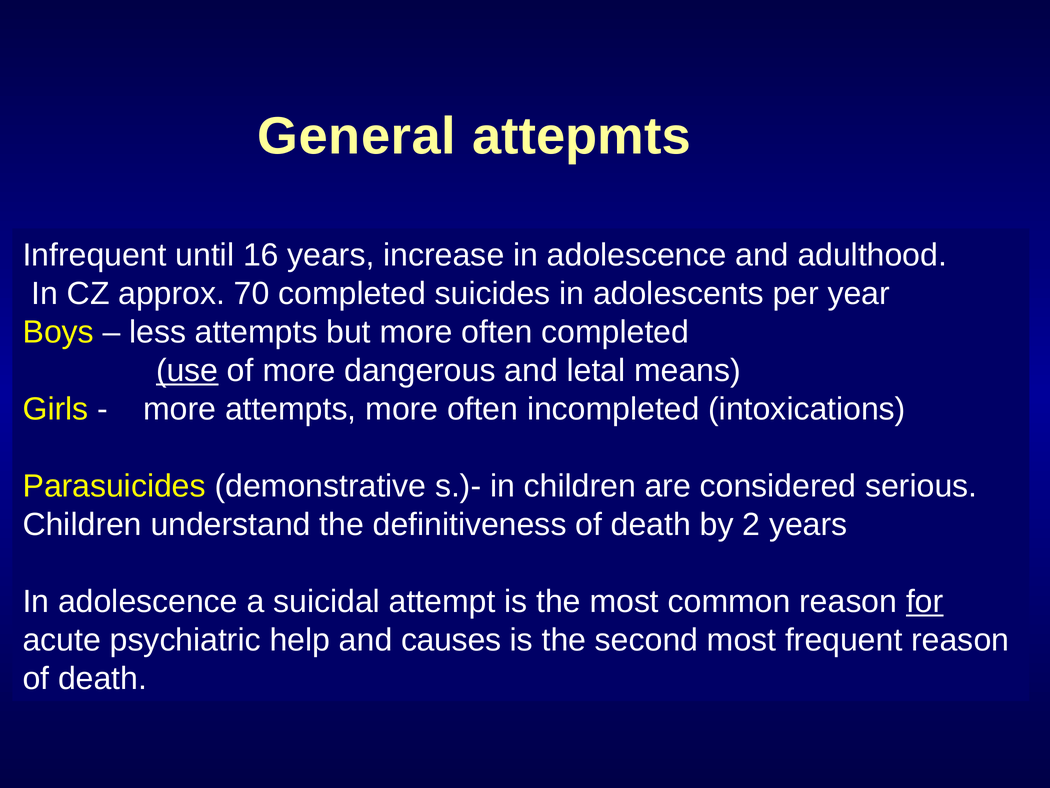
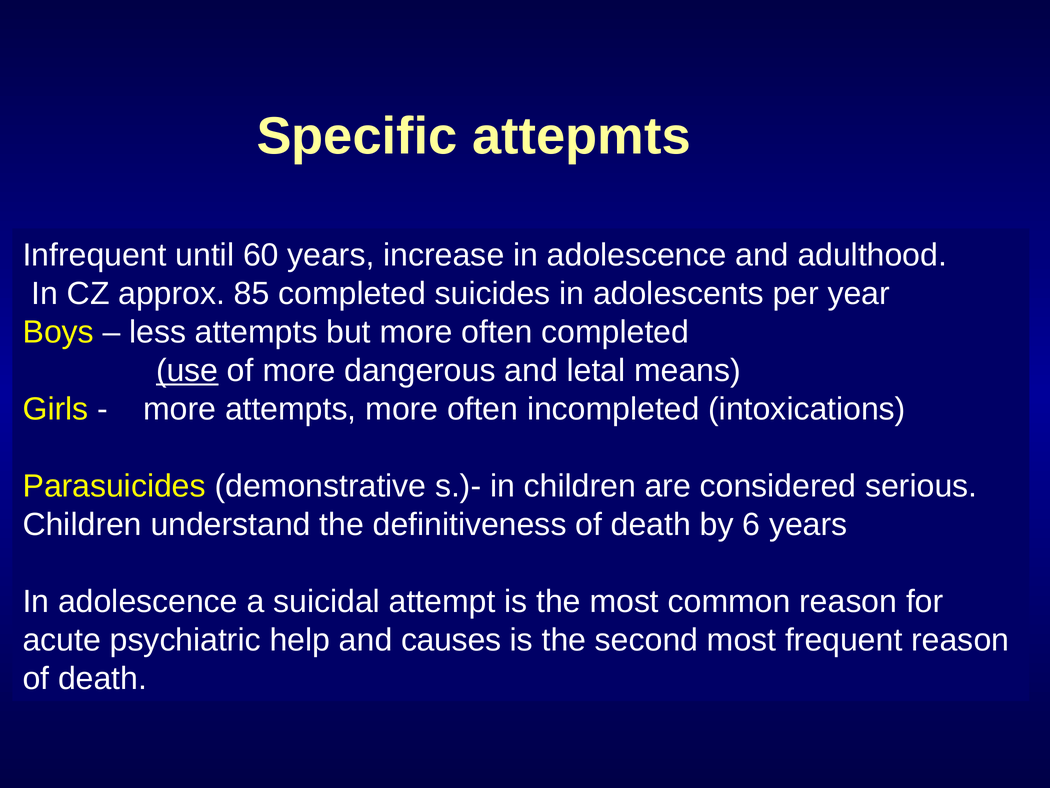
General: General -> Specific (357, 136)
16: 16 -> 60 (261, 255)
70: 70 -> 85 (252, 294)
2: 2 -> 6 (751, 524)
for underline: present -> none (925, 601)
